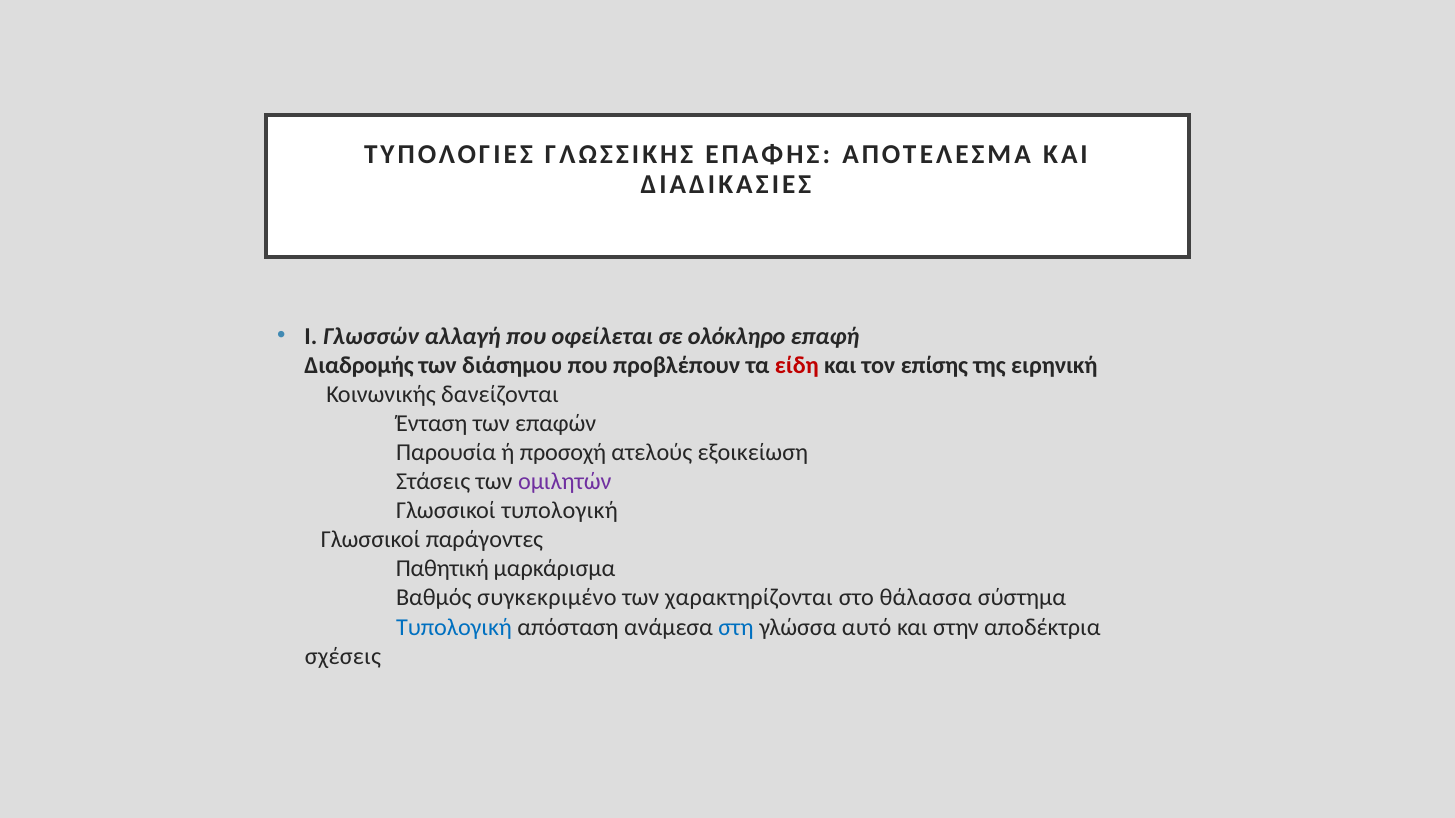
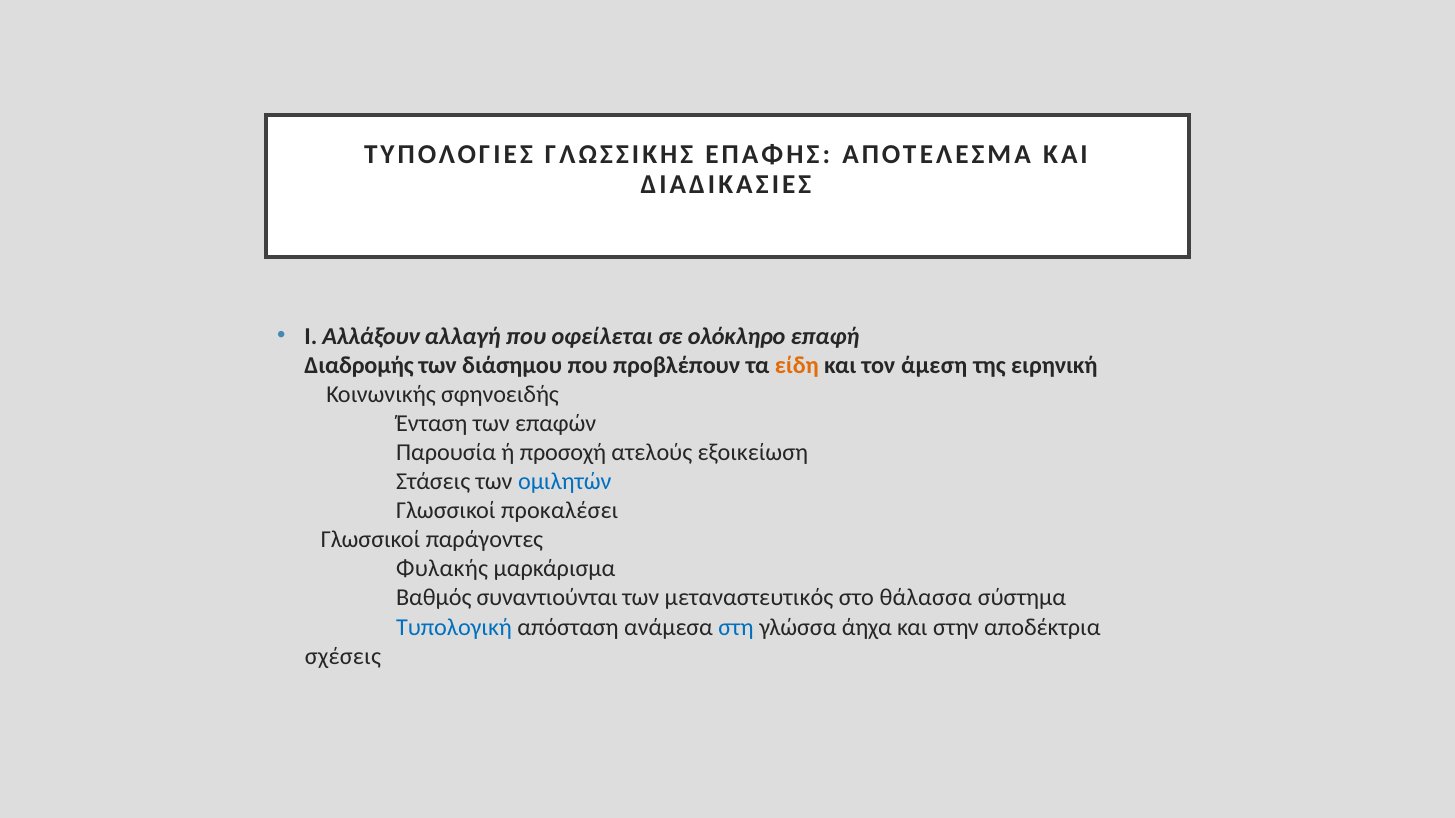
Γλωσσών: Γλωσσών -> Αλλάξουν (371, 337)
είδη colour: red -> orange (797, 366)
επίσης: επίσης -> άμεση (934, 366)
δανείζονται: δανείζονται -> σφηνοειδής (500, 395)
ομιλητών colour: purple -> blue (565, 482)
Γλωσσικοί τυπολογική: τυπολογική -> προκαλέσει (560, 511)
Παθητική: Παθητική -> Φυλακής (442, 569)
συγκεκριμένο: συγκεκριμένο -> συναντιούνται (547, 598)
χαρακτηρίζονται: χαρακτηρίζονται -> μεταναστευτικός (749, 598)
αυτό: αυτό -> άηχα (867, 627)
